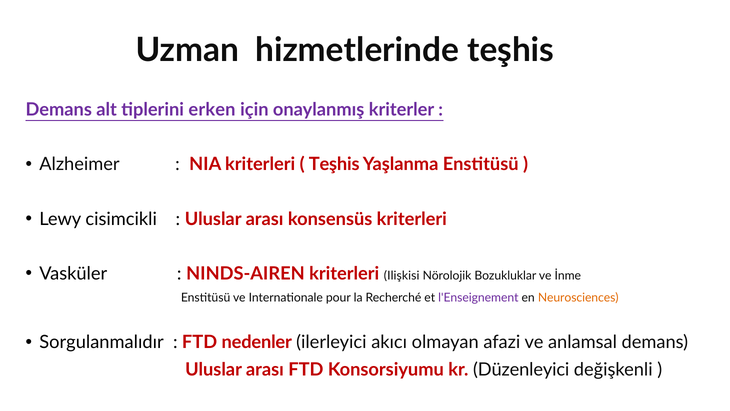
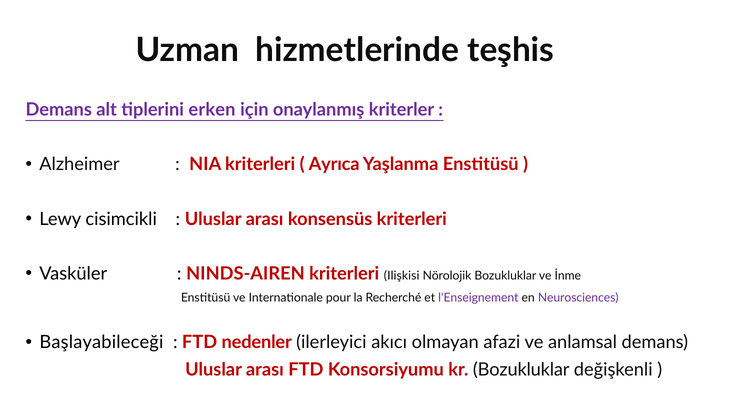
Teşhis: Teşhis -> Ayrıca (334, 164)
Neurosciences colour: orange -> purple (578, 297)
Sorgulanmalıdır: Sorgulanmalıdır -> Başlayabileceği (101, 342)
kr Düzenleyici: Düzenleyici -> Bozukluklar (521, 369)
